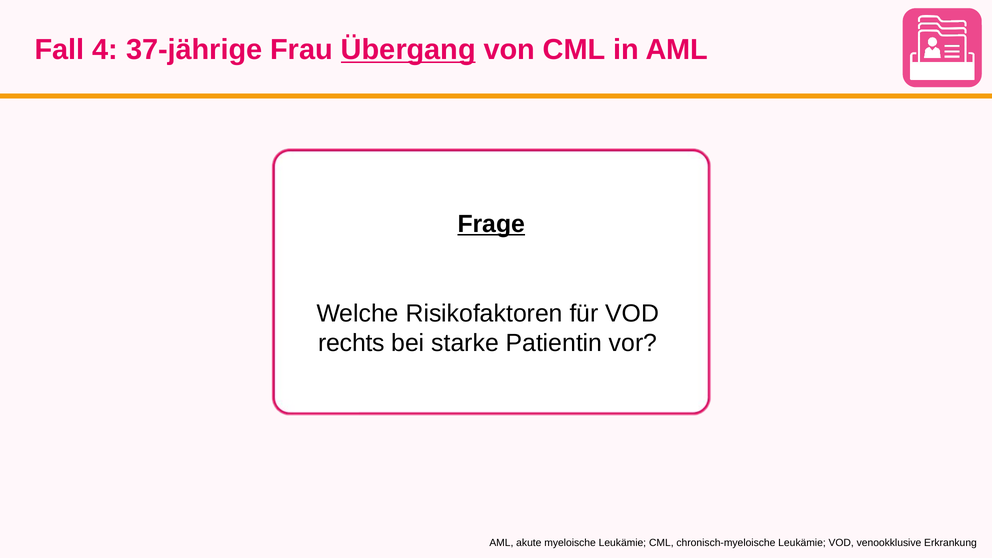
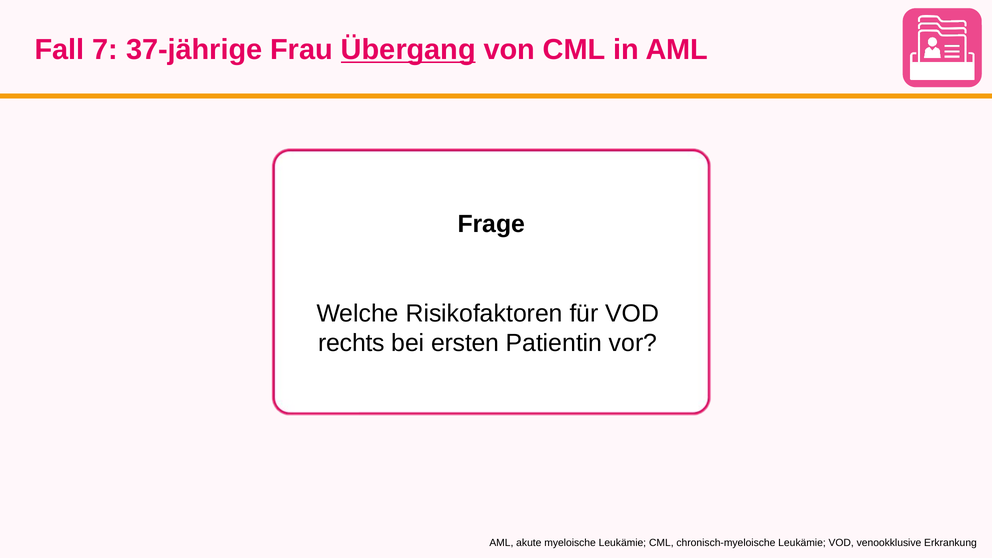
4: 4 -> 7 (105, 50)
Frage underline: present -> none (491, 224)
starke: starke -> ersten (465, 343)
